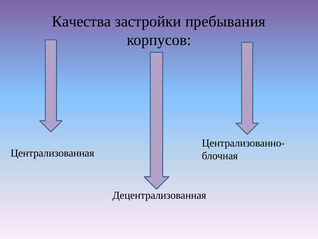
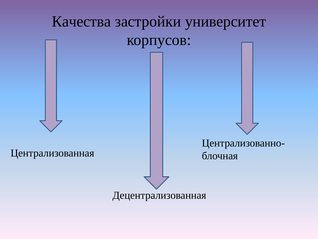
пребывания: пребывания -> университет (226, 21)
